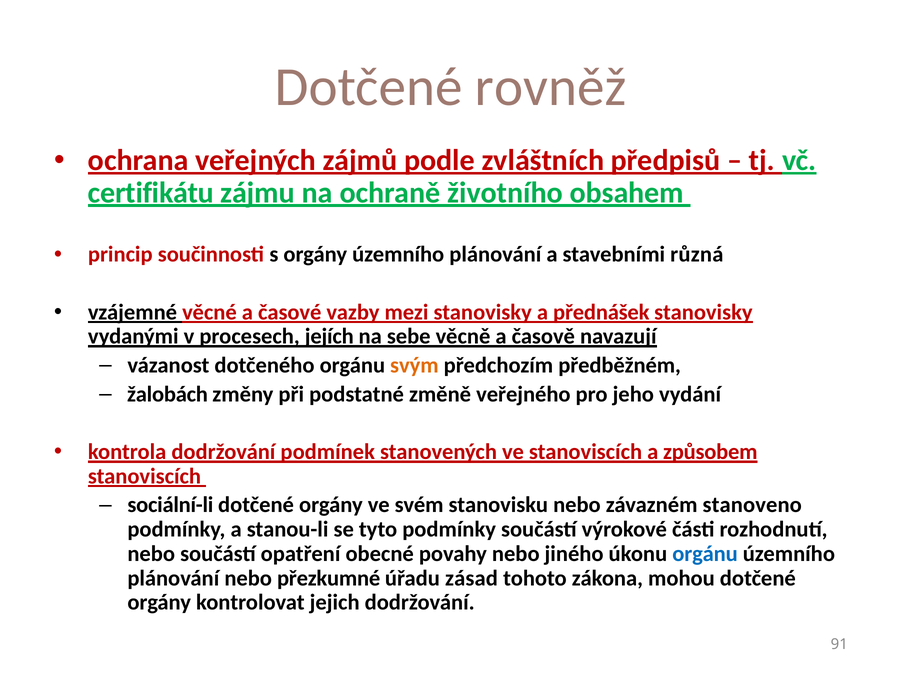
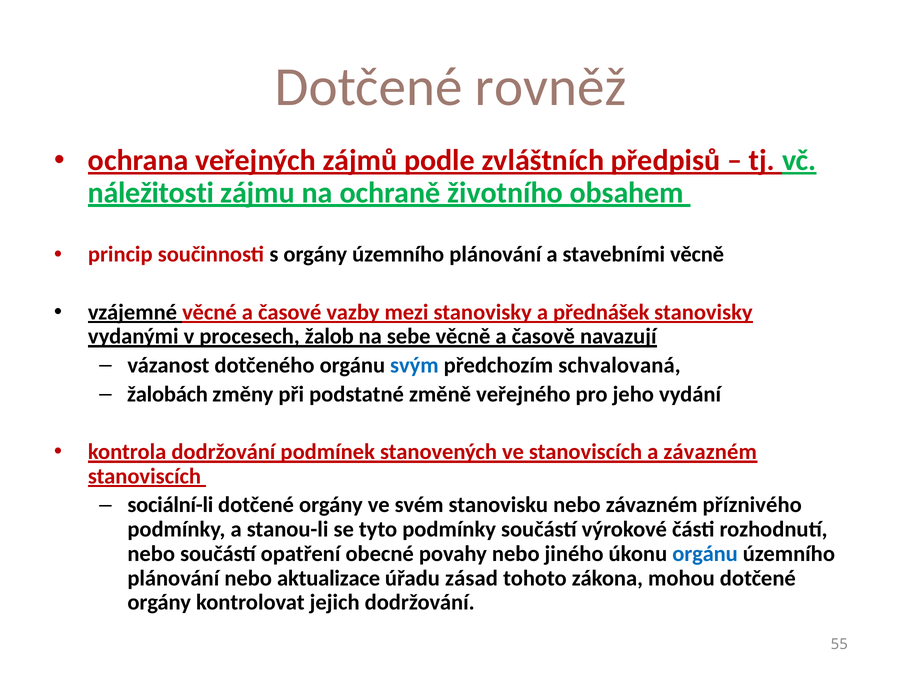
certifikátu: certifikátu -> náležitosti (151, 193)
stavebními různá: různá -> věcně (697, 255)
jejích: jejích -> žalob (329, 337)
svým colour: orange -> blue (414, 366)
předběžném: předběžném -> schvalovaná (619, 366)
a způsobem: způsobem -> závazném (710, 452)
stanoveno: stanoveno -> příznivého (752, 505)
přezkumné: přezkumné -> aktualizace (329, 579)
91: 91 -> 55 (839, 645)
